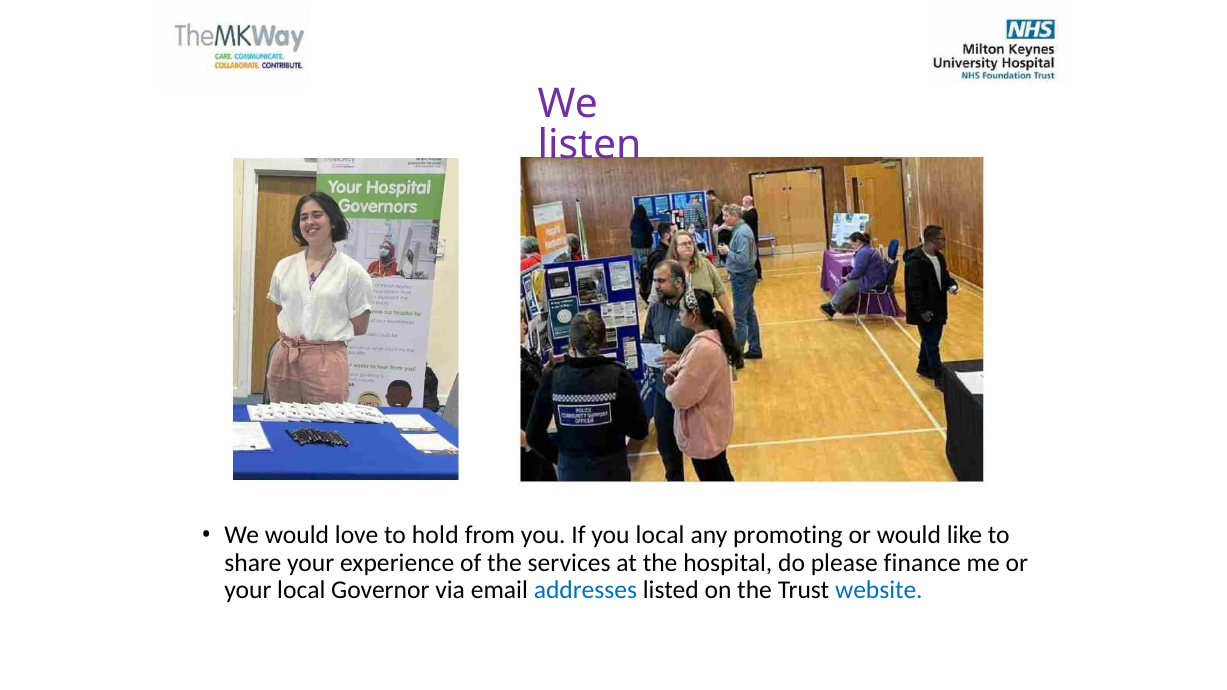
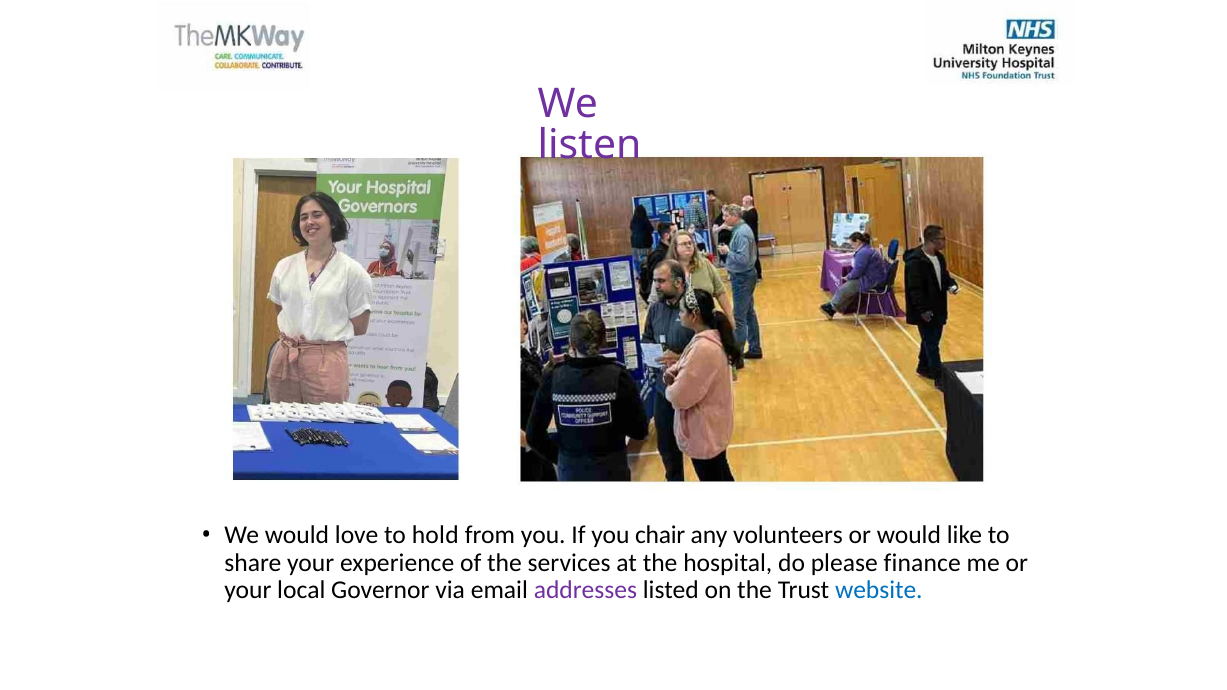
you local: local -> chair (660, 535)
promoting: promoting -> volunteers (788, 535)
addresses colour: blue -> purple (585, 590)
